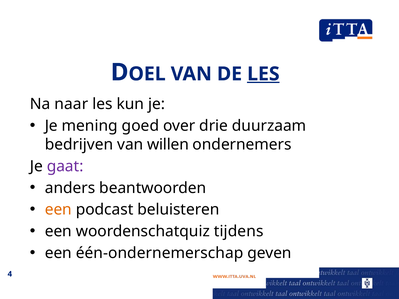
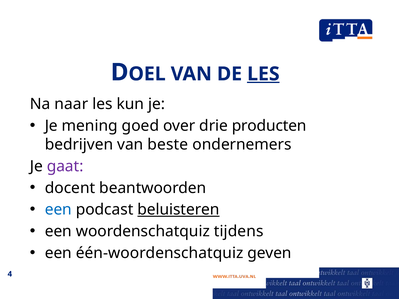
duurzaam: duurzaam -> producten (269, 126)
willen: willen -> beste (168, 145)
anders: anders -> docent (70, 188)
een colour: orange -> blue (58, 210)
beluisteren underline: none -> present (178, 210)
één-ondernemerschap: één-ondernemerschap -> één-woordenschatquiz (160, 253)
